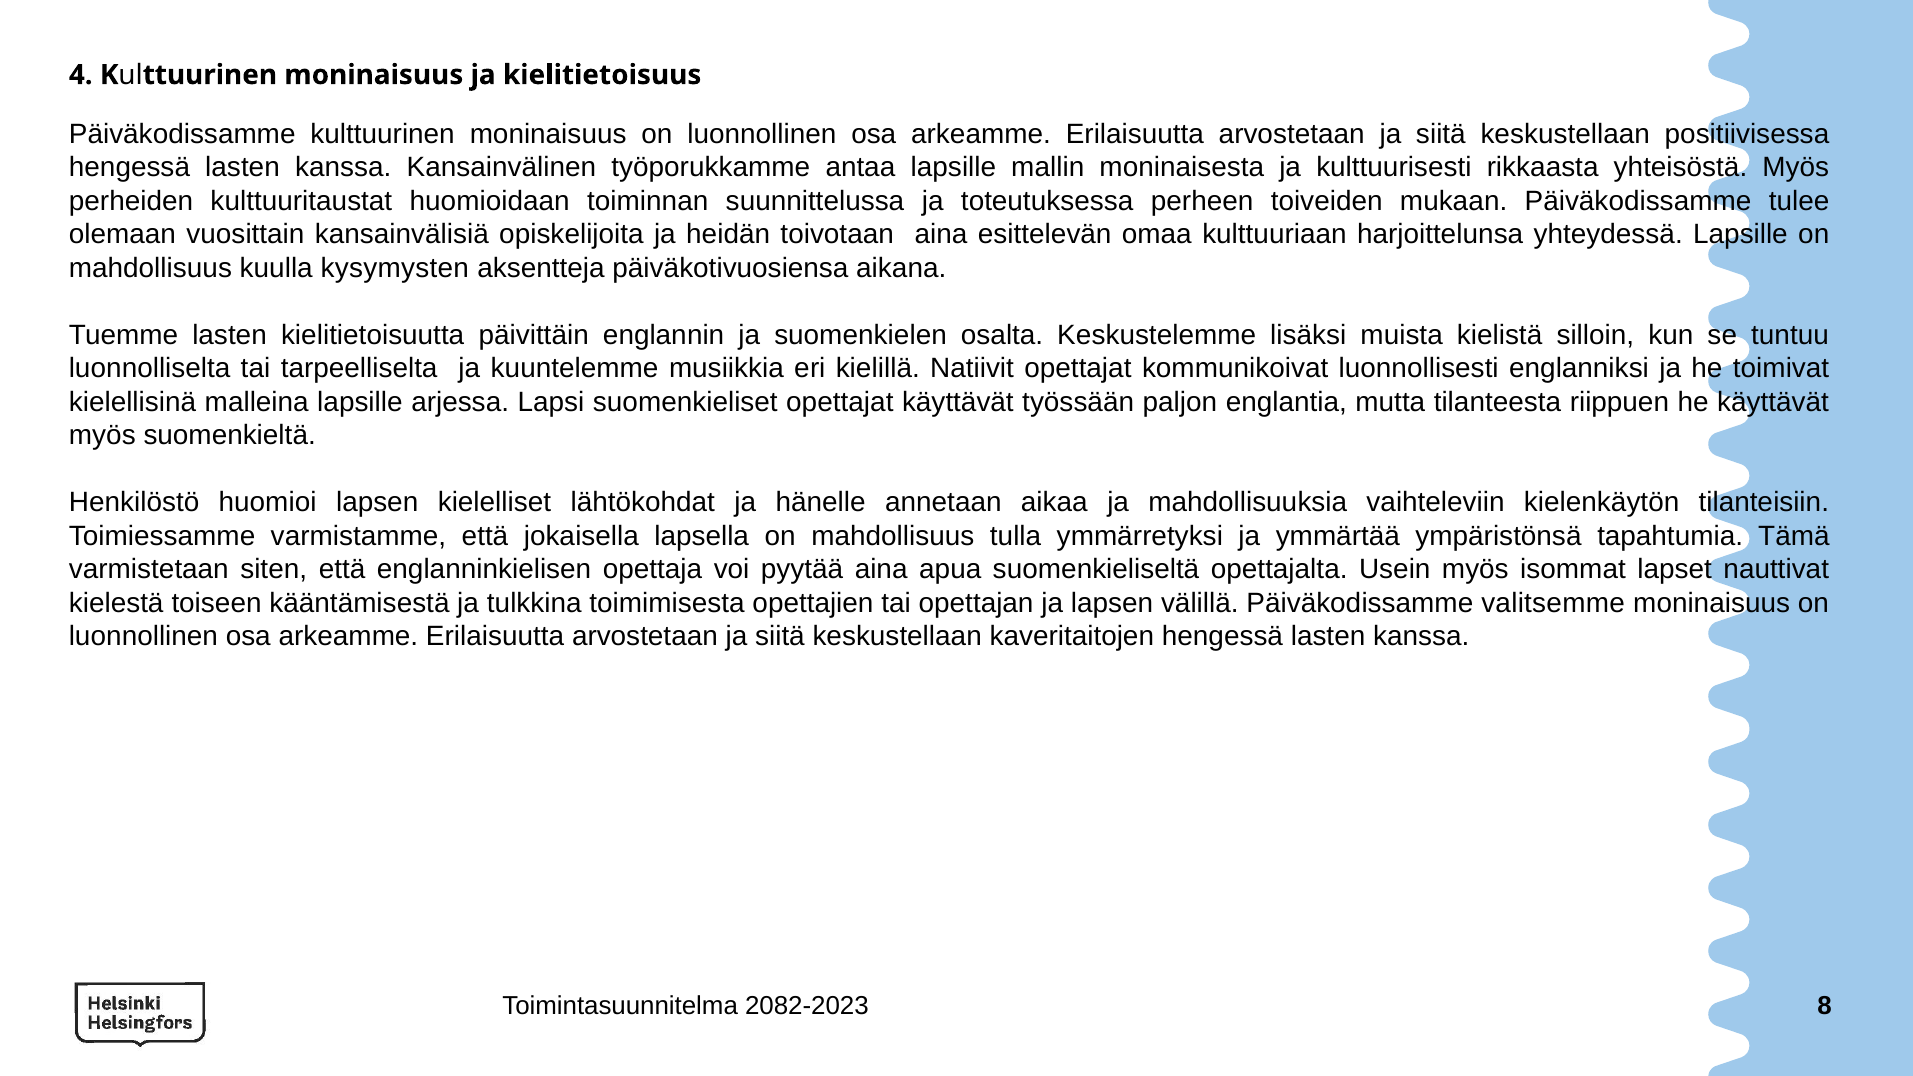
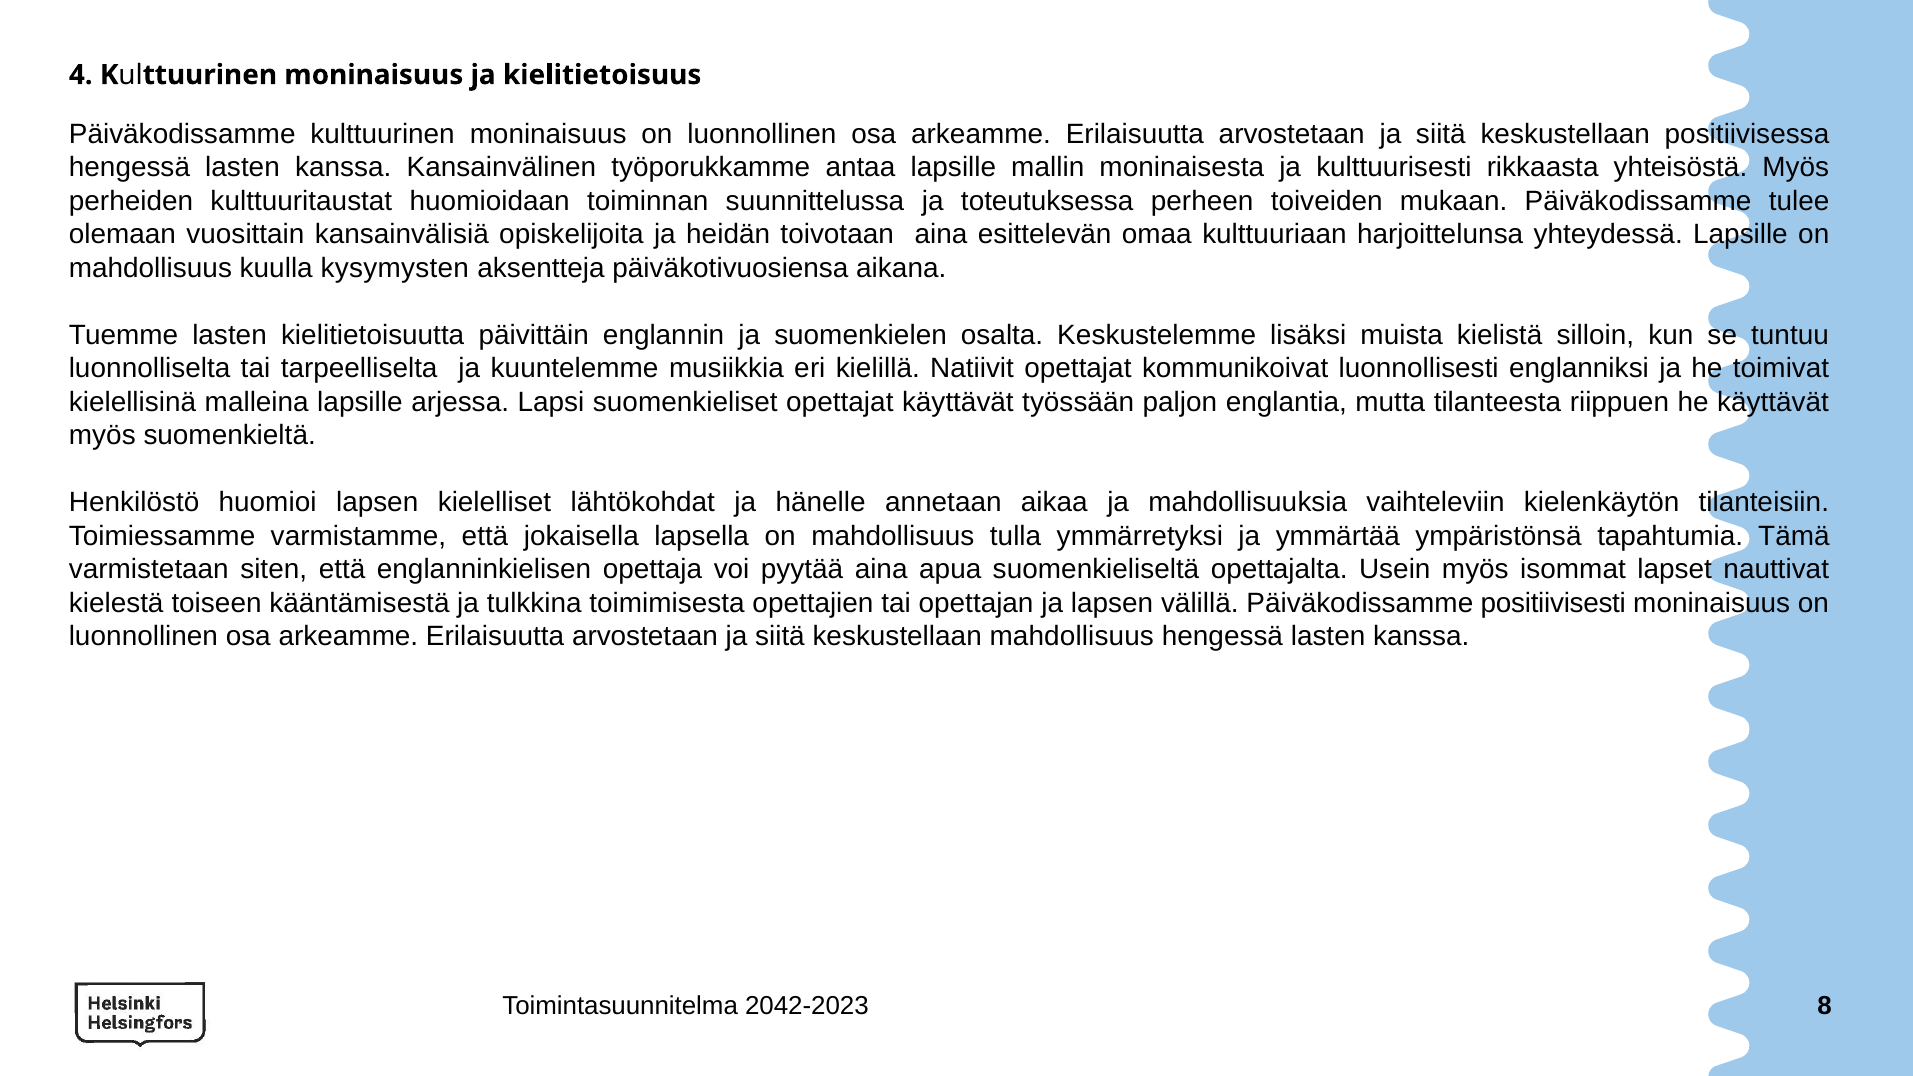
valitsemme: valitsemme -> positiivisesti (1553, 603)
keskustellaan kaveritaitojen: kaveritaitojen -> mahdollisuus (1072, 637)
2082-2023: 2082-2023 -> 2042-2023 (807, 1006)
